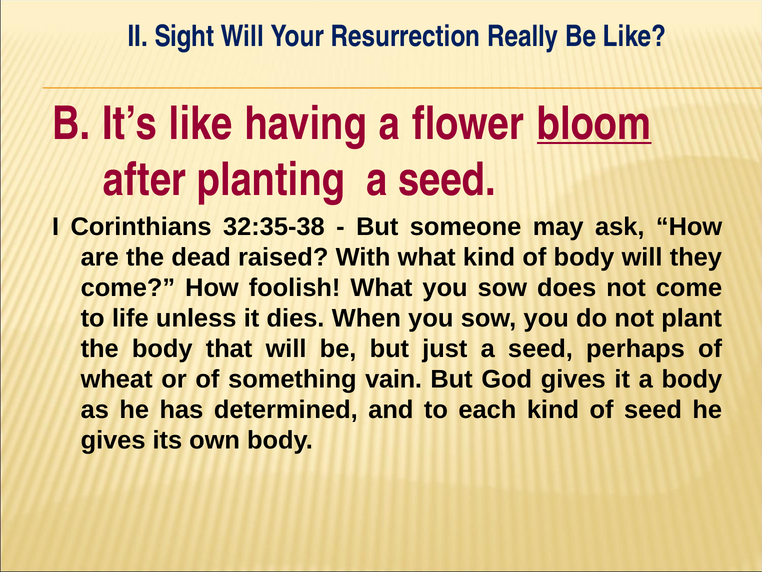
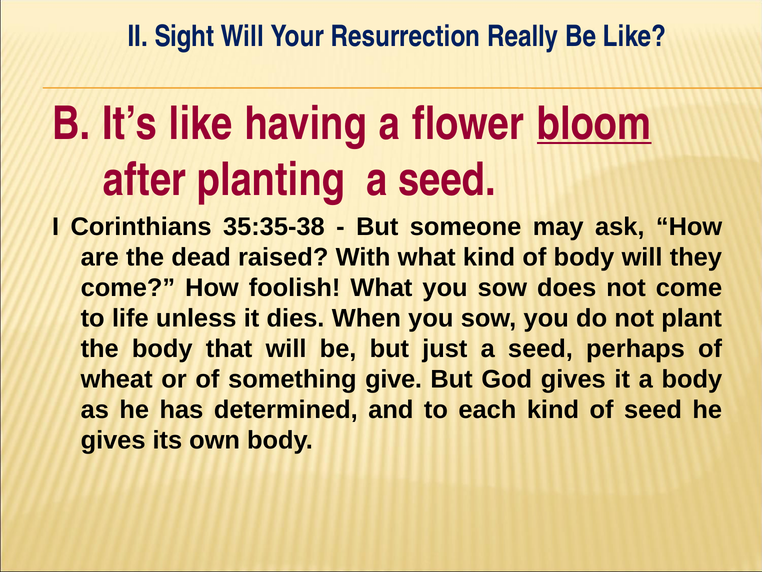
32:35-38: 32:35-38 -> 35:35-38 (274, 227)
vain: vain -> give (394, 379)
